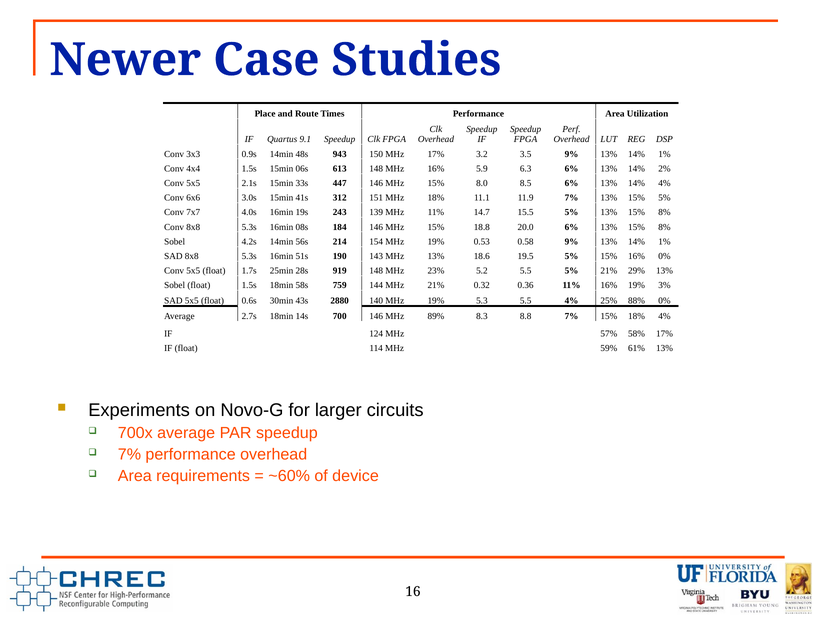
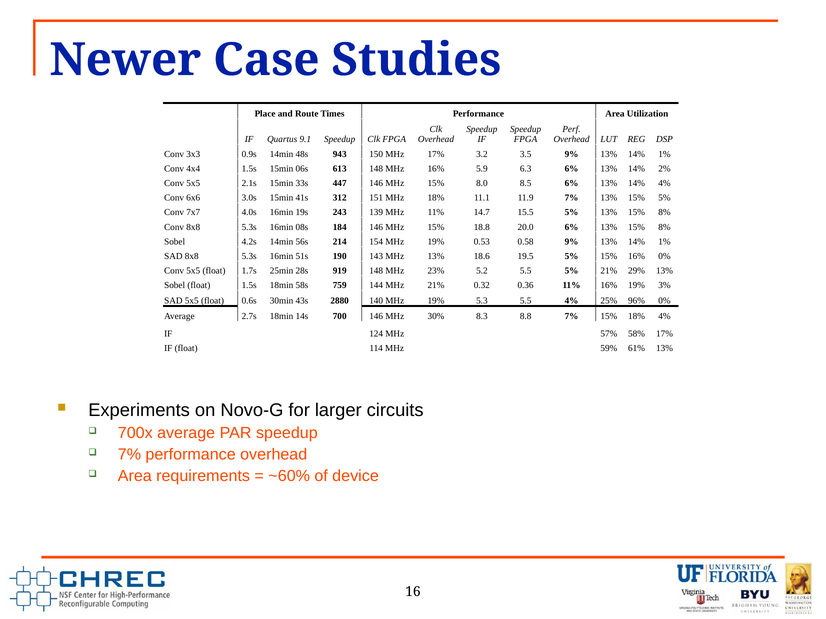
88%: 88% -> 96% (637, 301)
89%: 89% -> 30% (436, 317)
